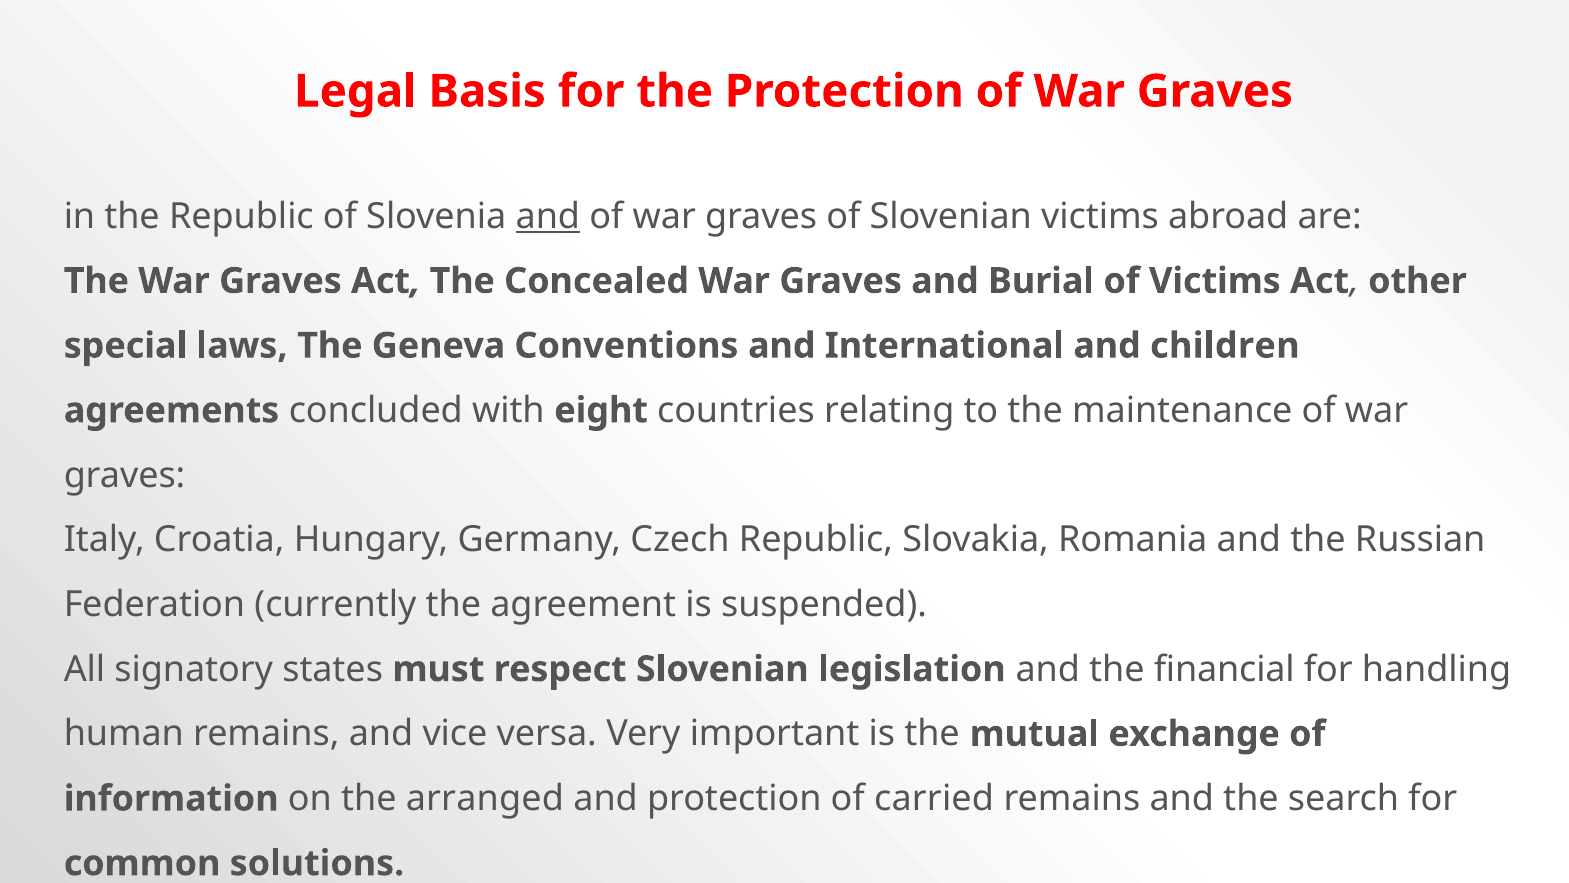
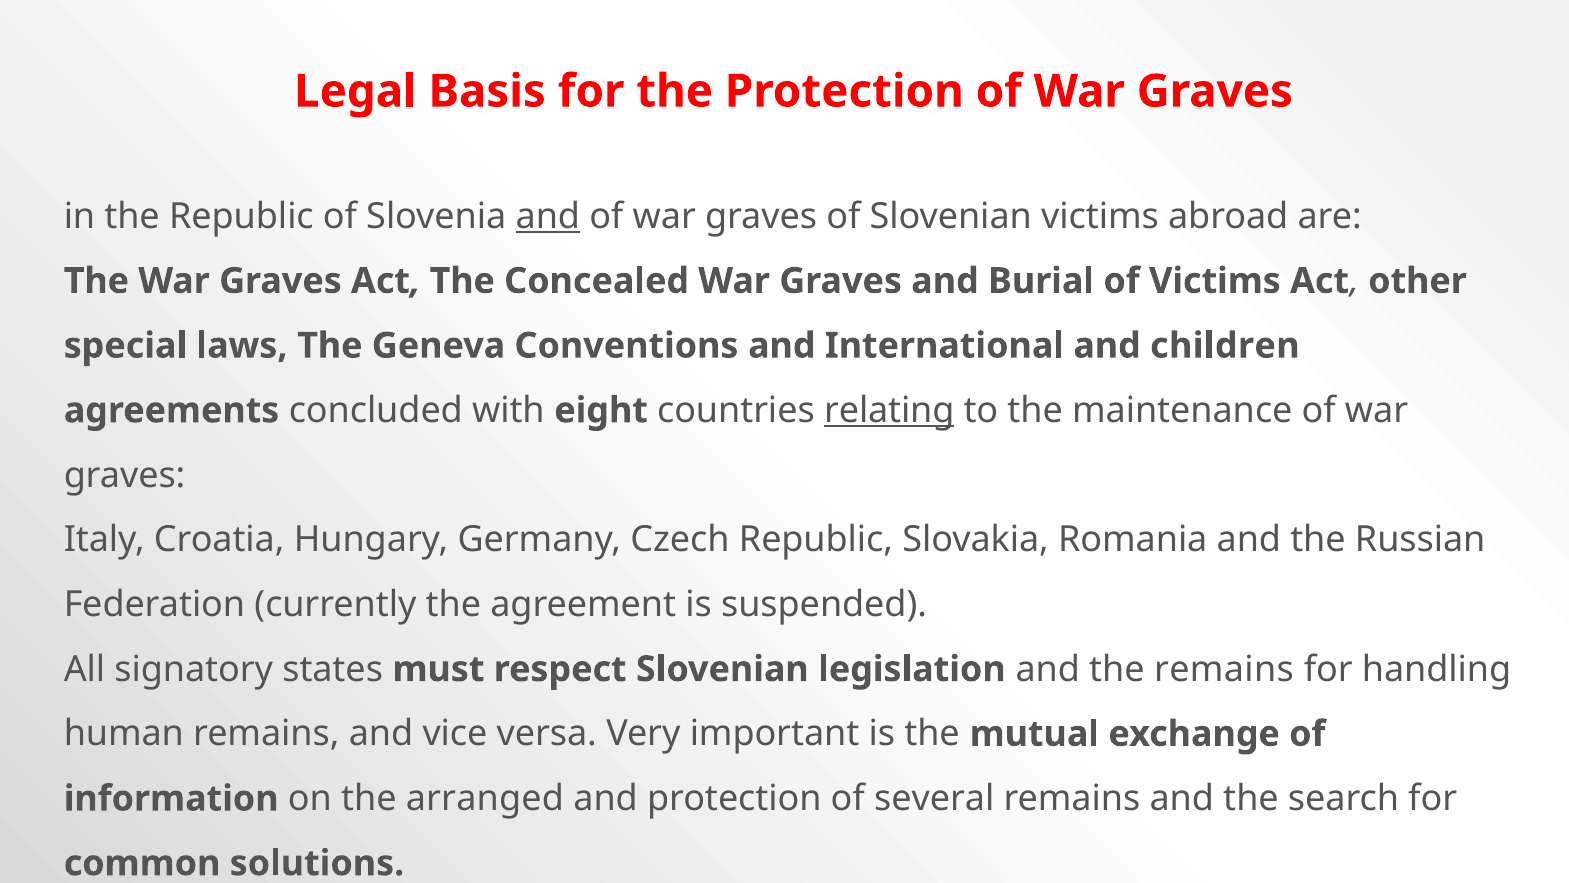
relating underline: none -> present (889, 410)
the financial: financial -> remains (1224, 669)
carried: carried -> several (934, 798)
